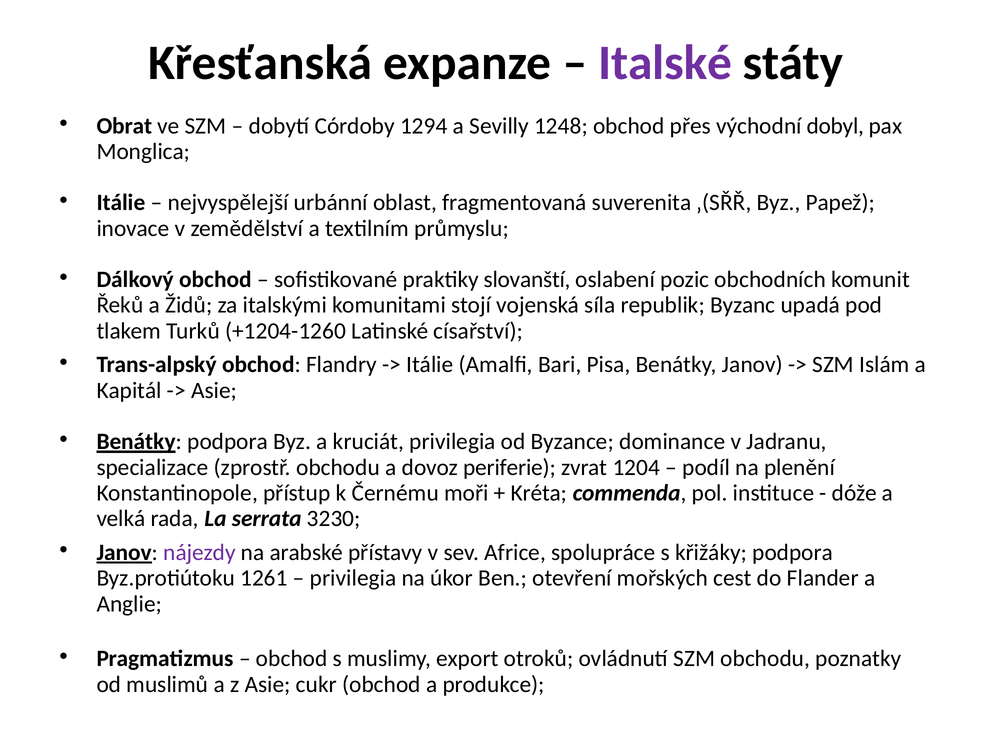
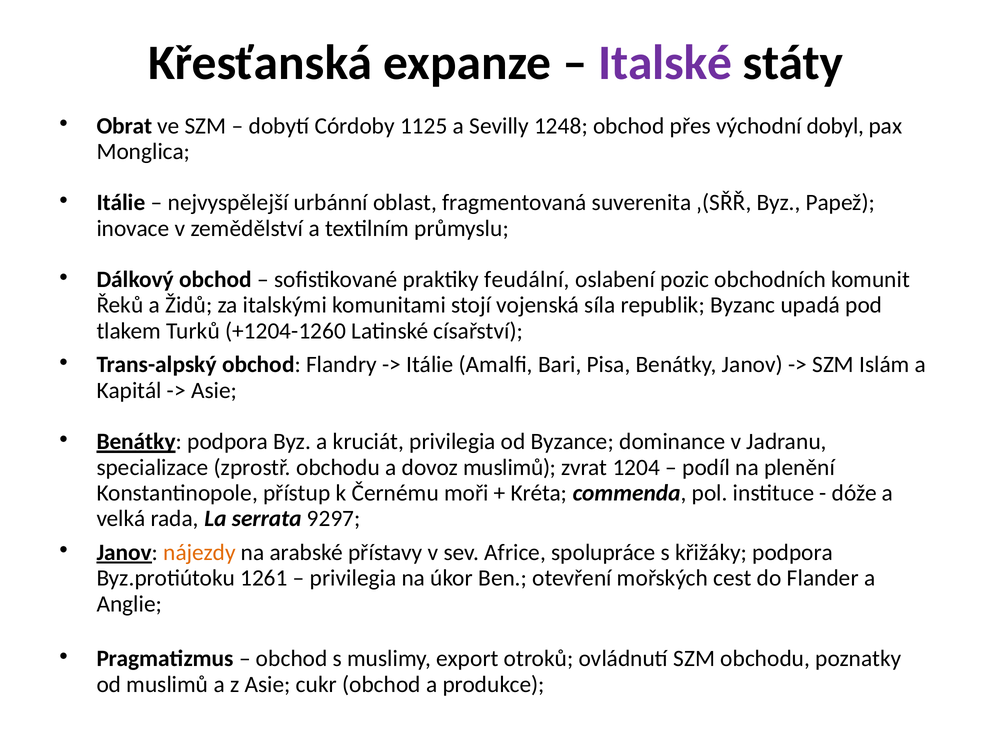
1294: 1294 -> 1125 (424, 126)
slovanští: slovanští -> feudální (527, 279)
dovoz periferie: periferie -> muslimů (510, 467)
3230: 3230 -> 9297 (334, 518)
nájezdy colour: purple -> orange (200, 552)
